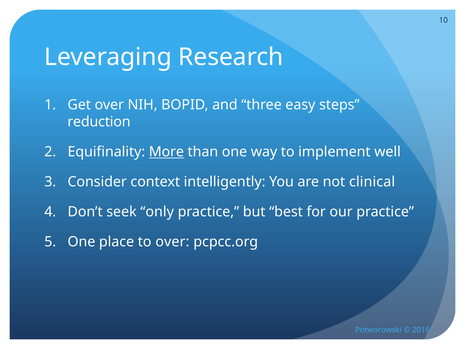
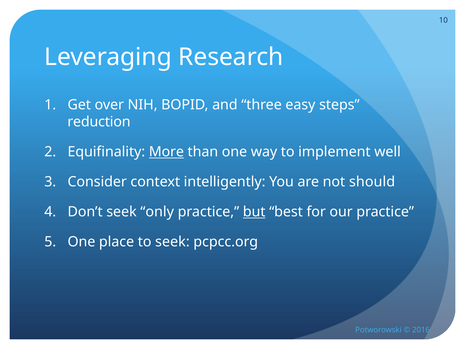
clinical: clinical -> should (372, 182)
but underline: none -> present (254, 212)
to over: over -> seek (172, 242)
